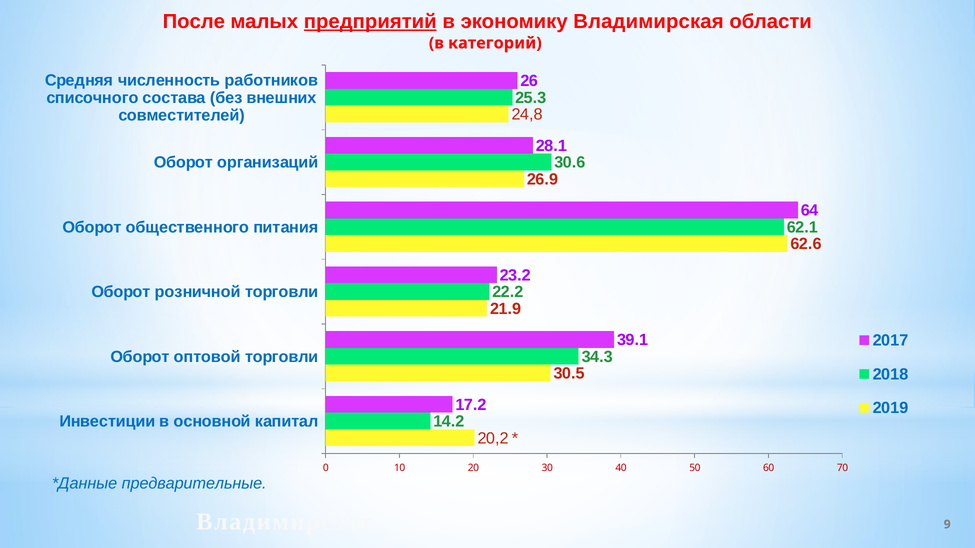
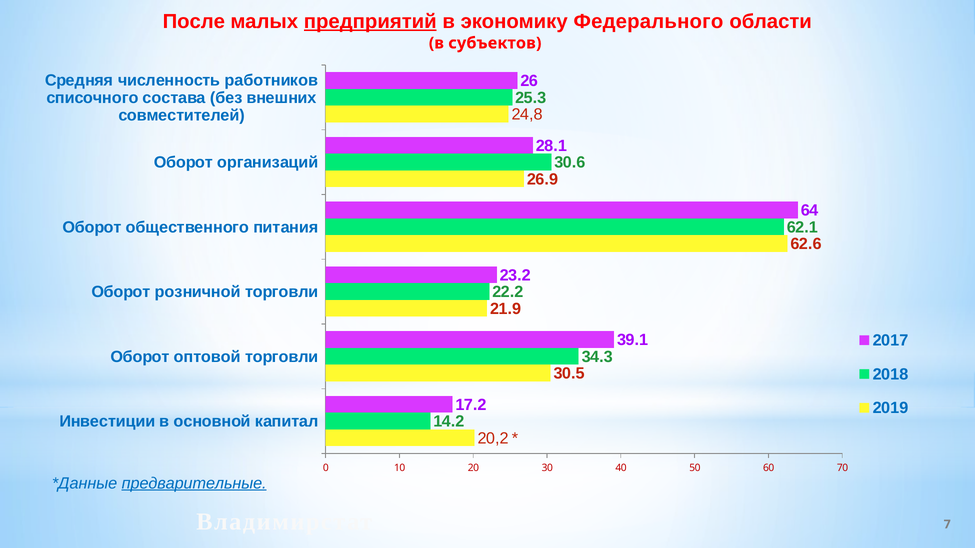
Владимирская: Владимирская -> Федерального (648, 21)
категорий: категорий -> субъектов (495, 43)
предварительные underline: none -> present (194, 484)
9: 9 -> 7 (947, 525)
